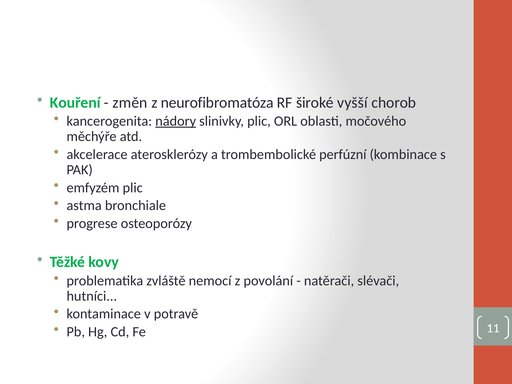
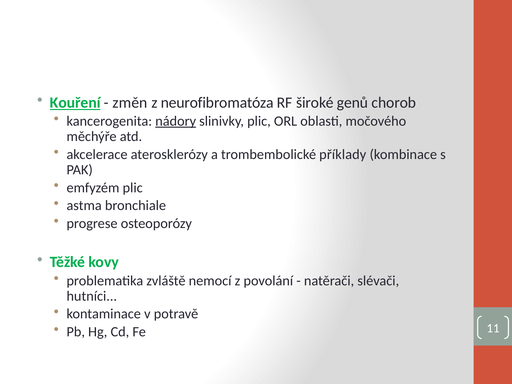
Kouření underline: none -> present (75, 103)
vyšší: vyšší -> genů (353, 103)
perfúzní: perfúzní -> příklady (343, 154)
